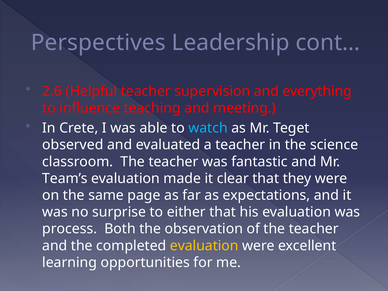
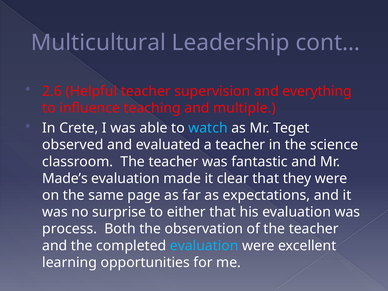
Perspectives: Perspectives -> Multicultural (98, 43)
meeting: meeting -> multiple (245, 108)
Team’s: Team’s -> Made’s (65, 178)
evaluation colour: yellow -> light blue (204, 246)
